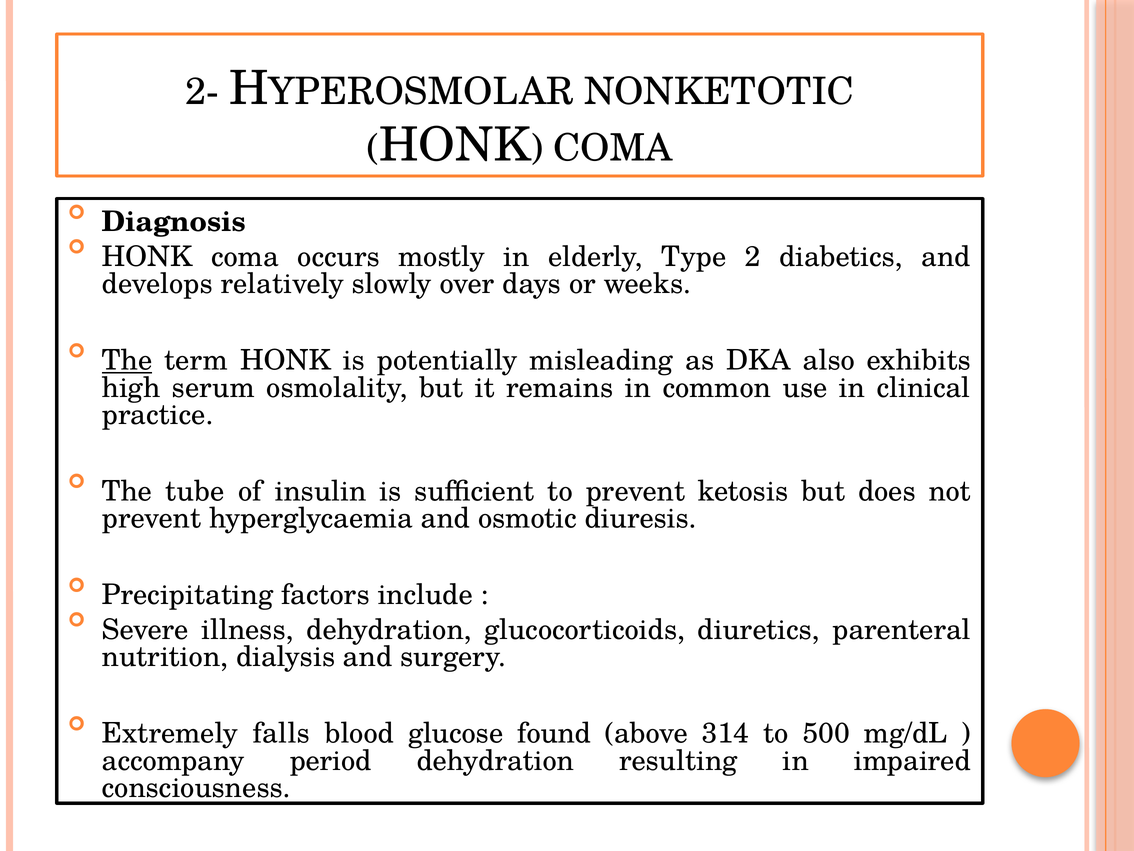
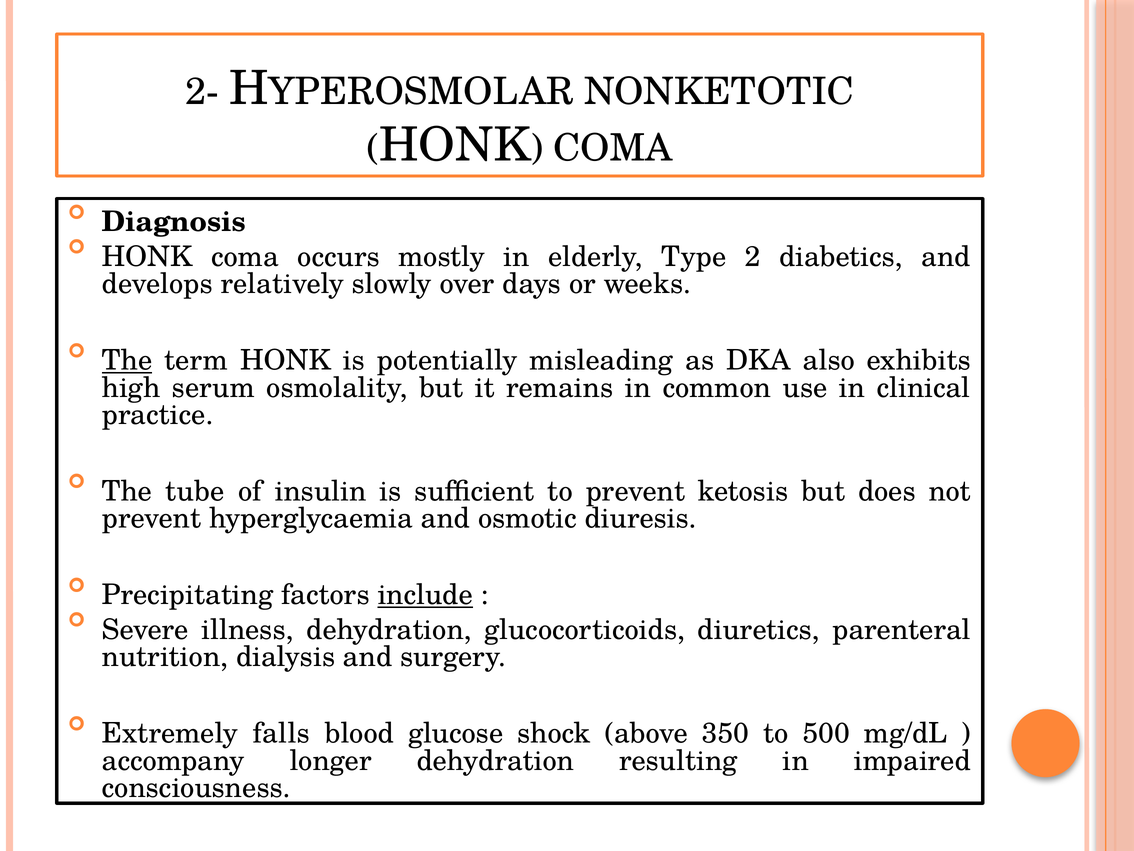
include underline: none -> present (425, 595)
found: found -> shock (554, 733)
314: 314 -> 350 (725, 733)
period: period -> longer (331, 760)
